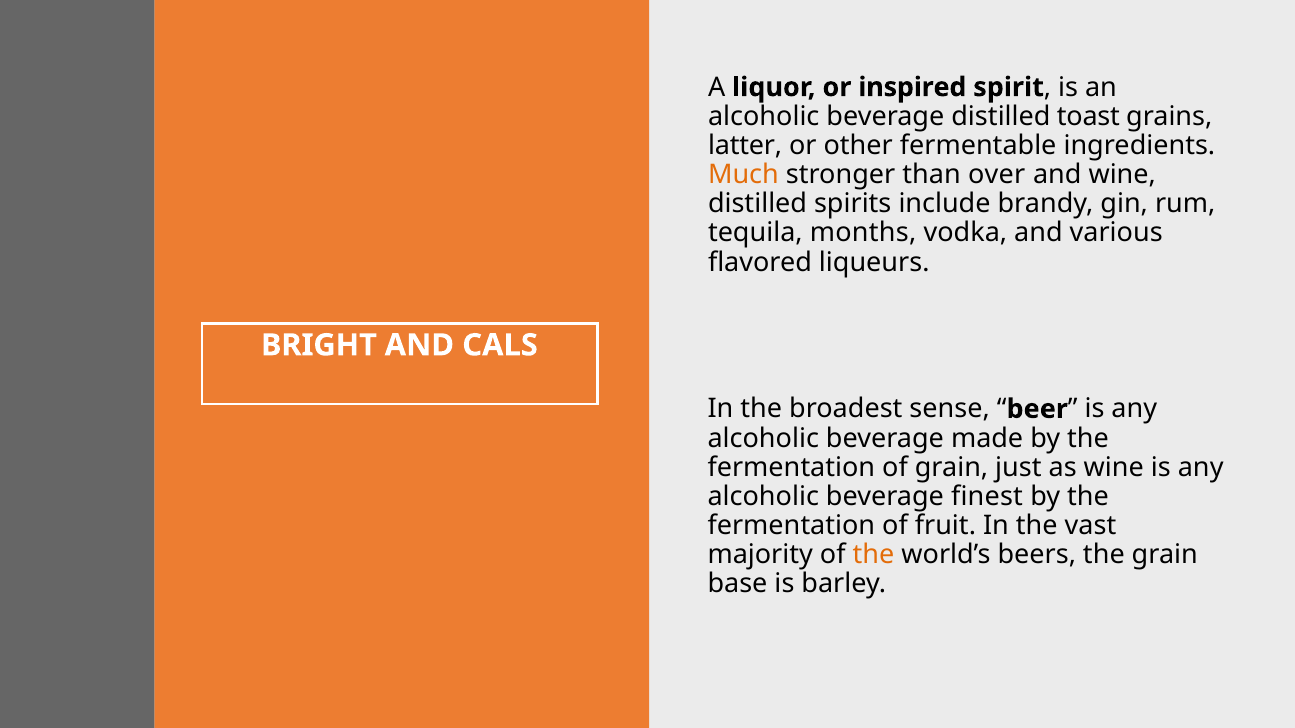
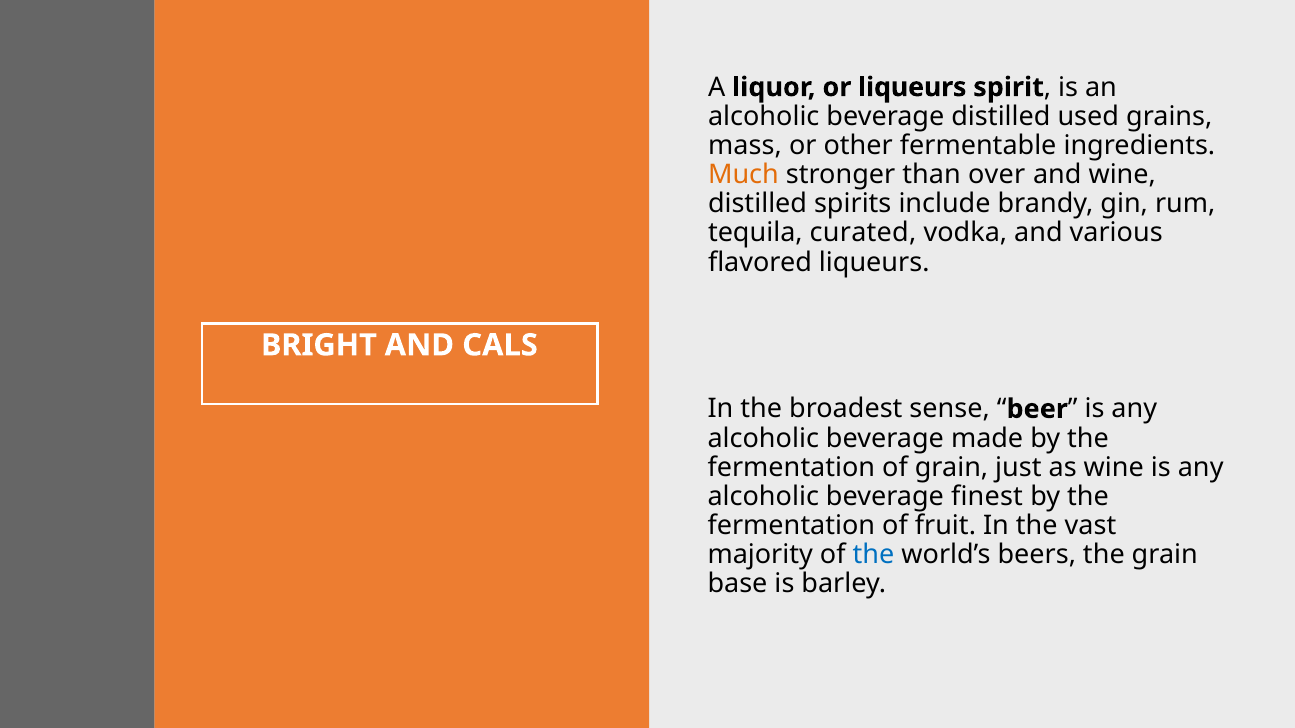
or inspired: inspired -> liqueurs (912, 87)
toast: toast -> used (1088, 116)
latter: latter -> mass (745, 146)
months: months -> curated (863, 233)
the colour: orange -> blue (873, 555)
